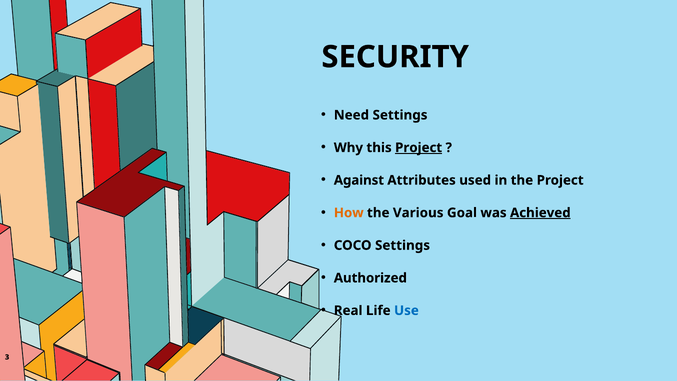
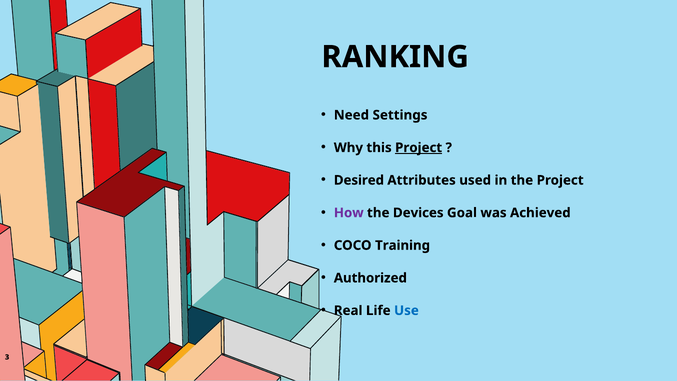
SECURITY: SECURITY -> RANKING (395, 57)
Against: Against -> Desired (359, 180)
How colour: orange -> purple (349, 213)
Various: Various -> Devices (418, 213)
Achieved underline: present -> none (540, 213)
COCO Settings: Settings -> Training (403, 245)
